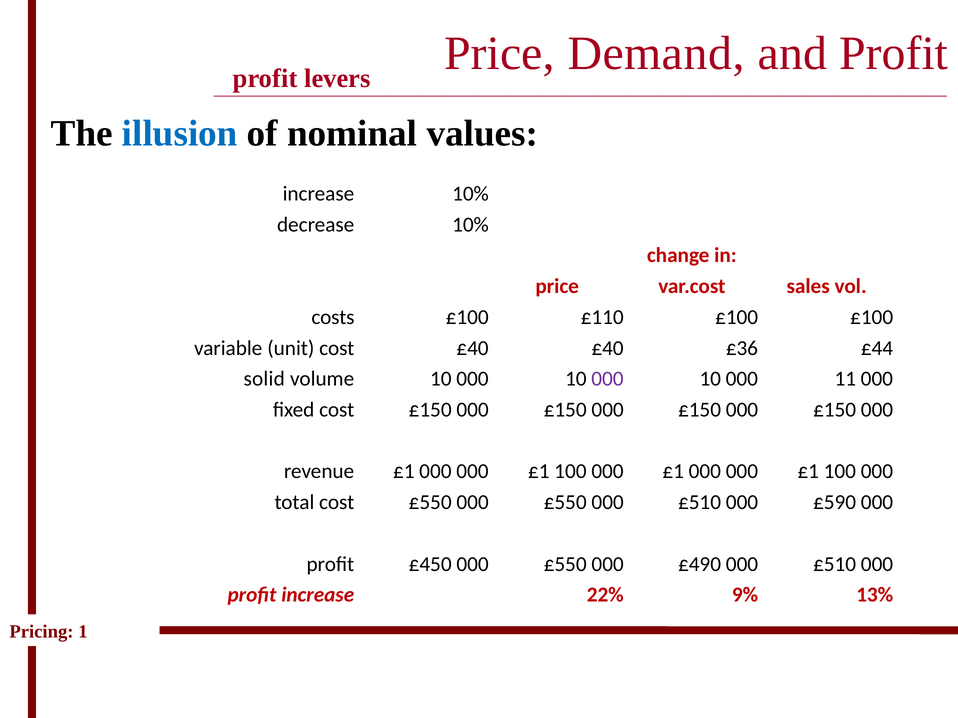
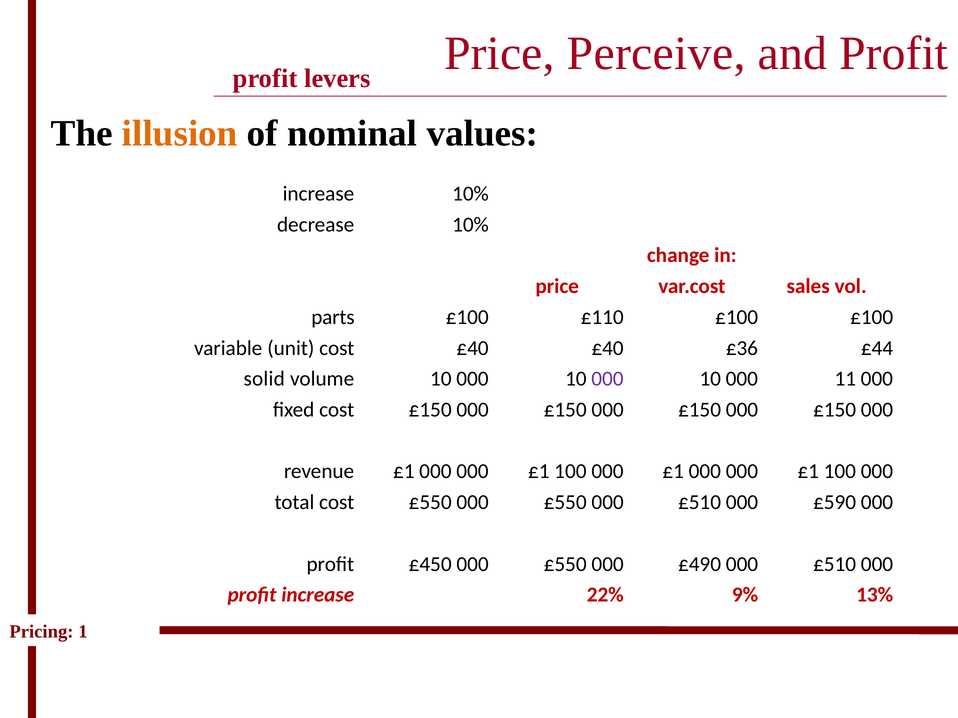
Demand: Demand -> Perceive (656, 54)
illusion colour: blue -> orange (180, 133)
costs: costs -> parts (333, 317)
